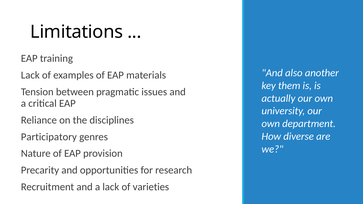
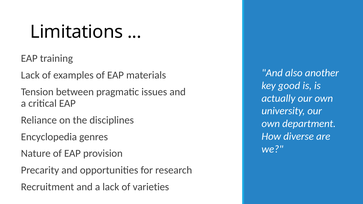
them: them -> good (289, 86)
Participatory: Participatory -> Encyclopedia (49, 137)
